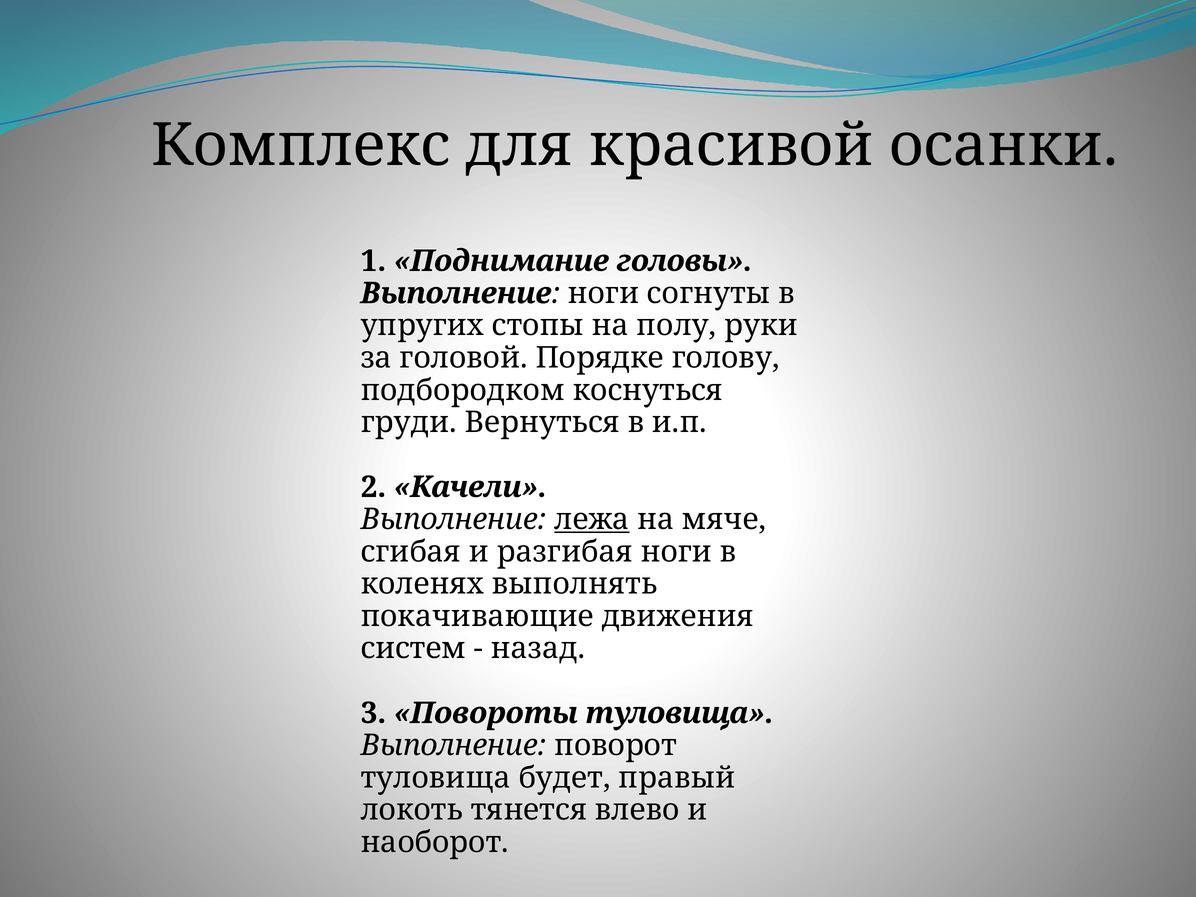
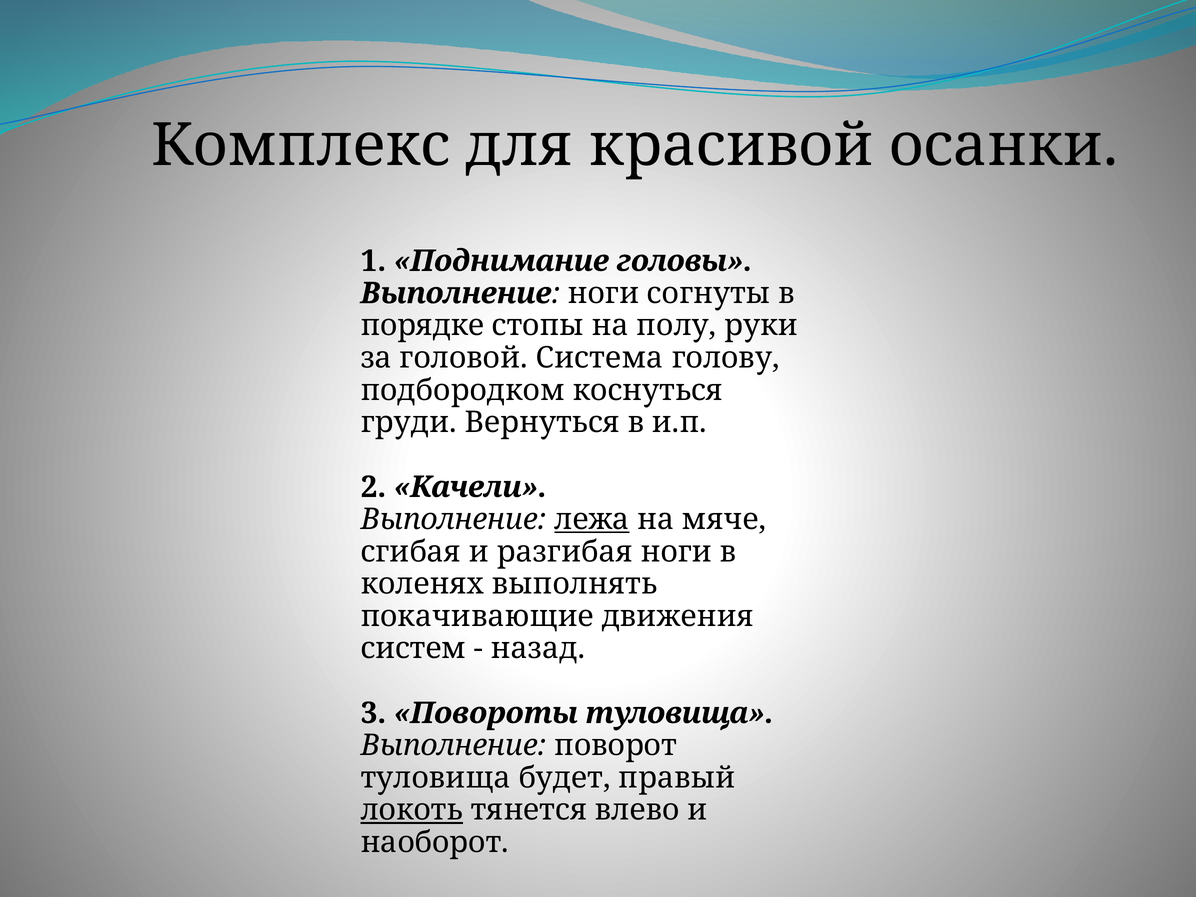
упругих: упругих -> порядке (422, 326)
Порядке: Порядке -> Система (600, 358)
локоть underline: none -> present (412, 810)
